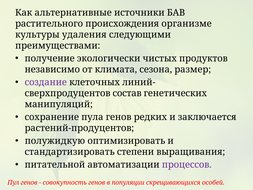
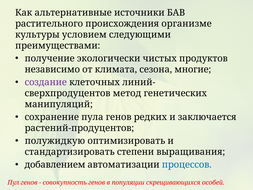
удаления: удаления -> условием (84, 35)
размер: размер -> многие (193, 69)
состав: состав -> метод (127, 93)
питательной: питательной -> добавлением (55, 165)
процессов colour: purple -> blue (187, 165)
